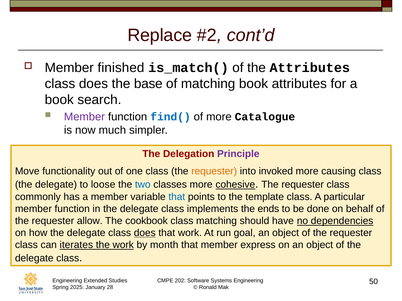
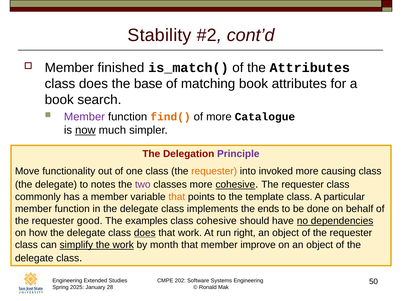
Replace: Replace -> Stability (160, 35)
find( colour: blue -> orange (171, 117)
now underline: none -> present (85, 130)
loose: loose -> notes (103, 185)
two colour: blue -> purple (143, 185)
that colour: blue -> orange (177, 197)
allow: allow -> good (90, 221)
cookbook: cookbook -> examples (147, 221)
class matching: matching -> cohesive (216, 221)
goal: goal -> right (245, 233)
iterates: iterates -> simplify (76, 245)
express: express -> improve (258, 245)
